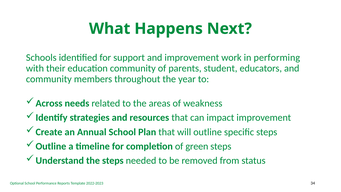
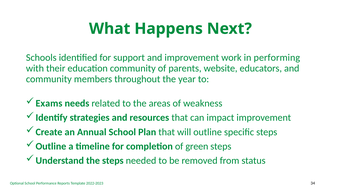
student: student -> website (221, 68)
Across: Across -> Exams (49, 103)
